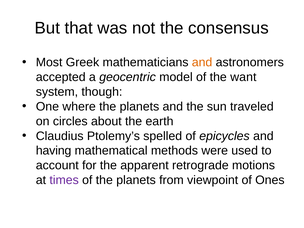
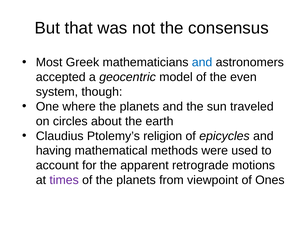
and colour: orange -> blue (202, 62)
want: want -> even (243, 77)
spelled: spelled -> religion (163, 136)
